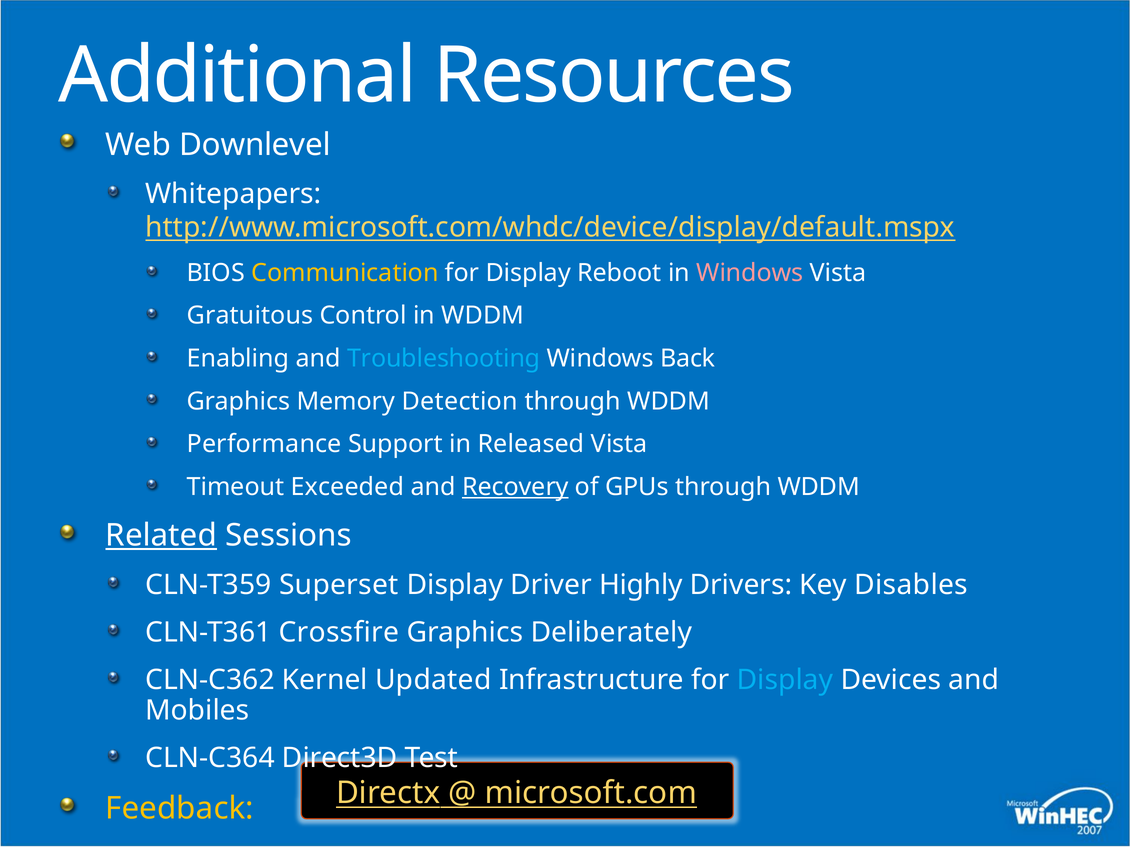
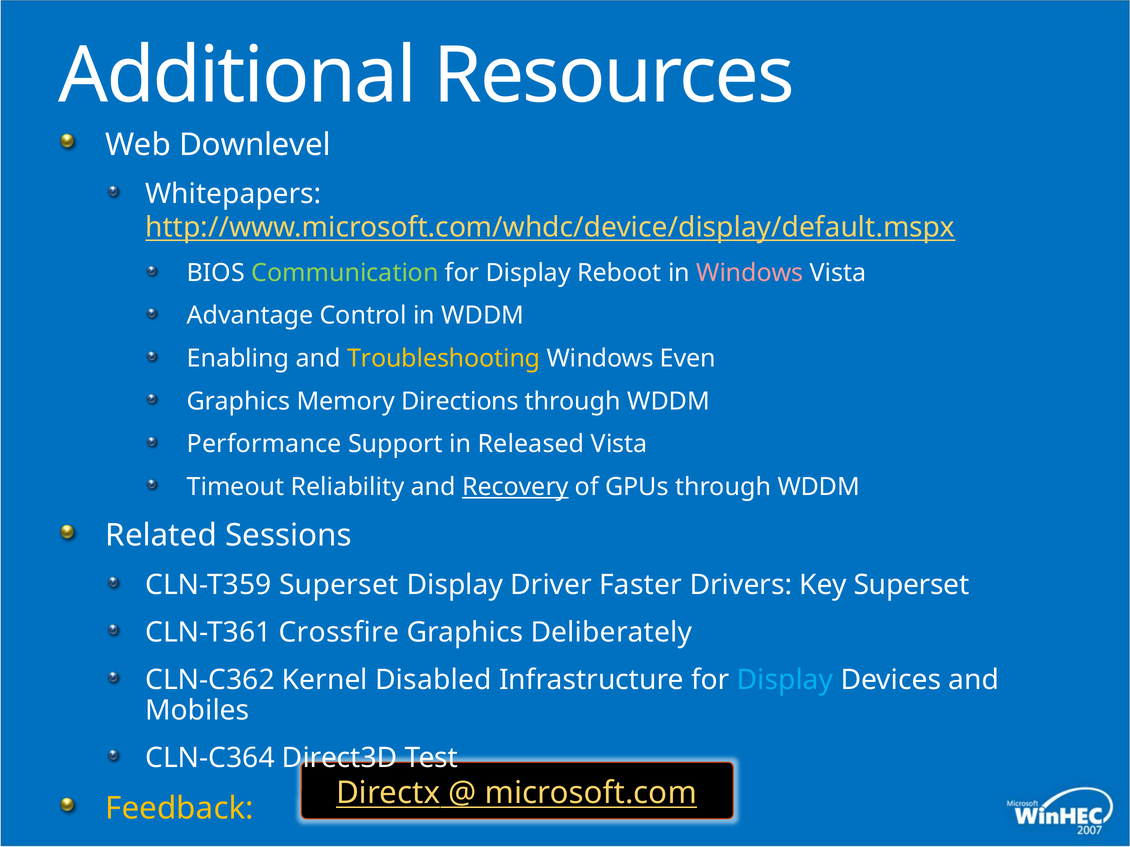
Communication colour: yellow -> light green (345, 273)
Gratuitous: Gratuitous -> Advantage (250, 316)
Troubleshooting colour: light blue -> yellow (444, 359)
Back: Back -> Even (688, 359)
Detection: Detection -> Directions (460, 402)
Exceeded: Exceeded -> Reliability (347, 487)
Related underline: present -> none (161, 536)
Highly: Highly -> Faster (641, 585)
Key Disables: Disables -> Superset (911, 585)
Updated: Updated -> Disabled (433, 680)
